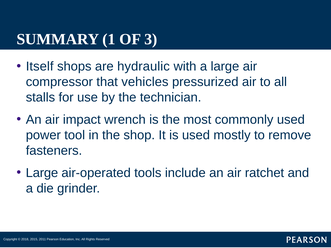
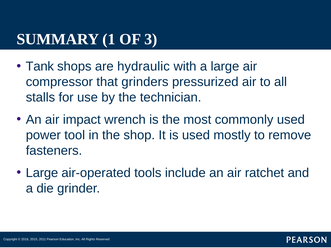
Itself: Itself -> Tank (40, 67)
vehicles: vehicles -> grinders (145, 82)
